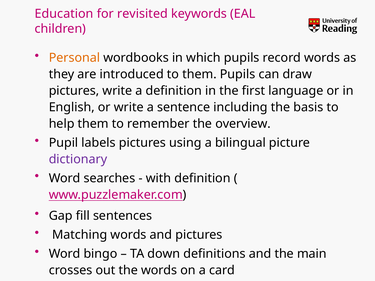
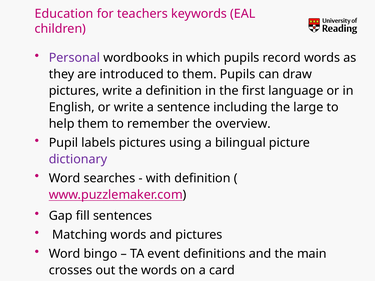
revisited: revisited -> teachers (142, 14)
Personal colour: orange -> purple (74, 58)
basis: basis -> large (308, 107)
down: down -> event (164, 254)
